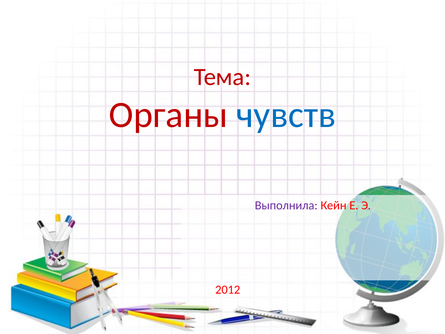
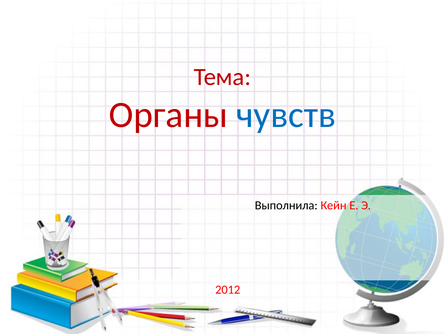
Выполнила colour: purple -> black (286, 205)
